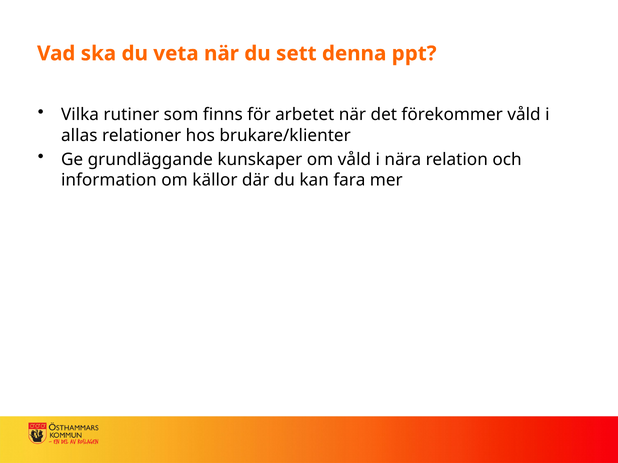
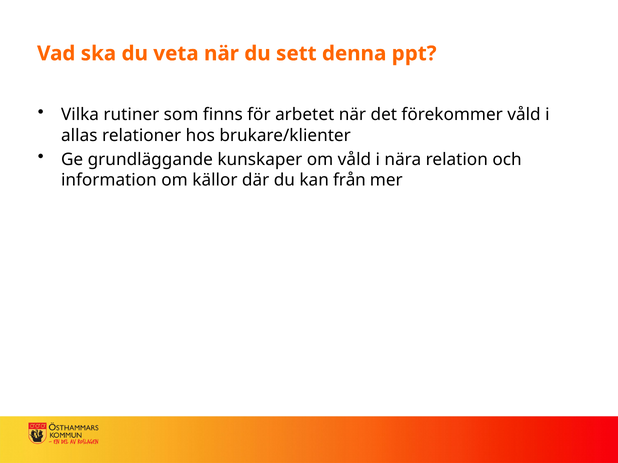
fara: fara -> från (349, 180)
